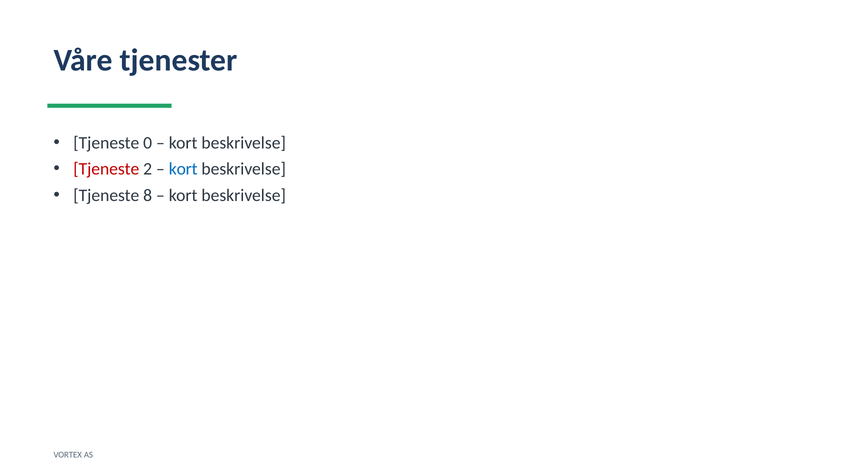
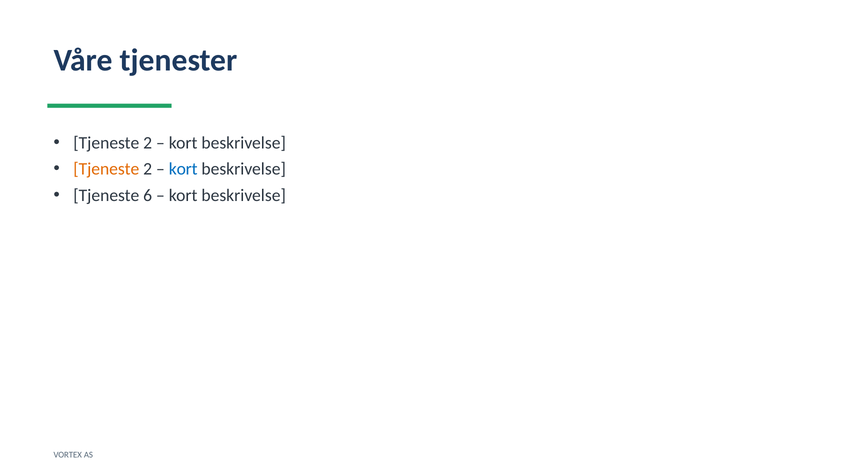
0: 0 -> 2 (148, 143)
Tjeneste colour: red -> orange (106, 169)
8: 8 -> 6 (148, 195)
